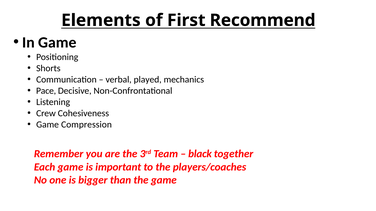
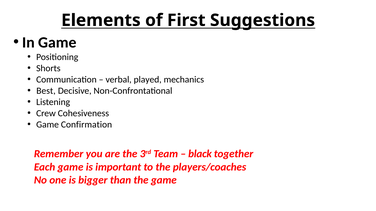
Recommend: Recommend -> Suggestions (263, 20)
Pace: Pace -> Best (46, 91)
Compression: Compression -> Confirmation (87, 125)
